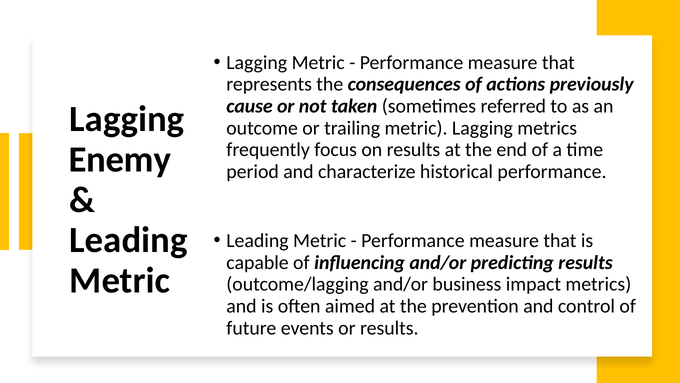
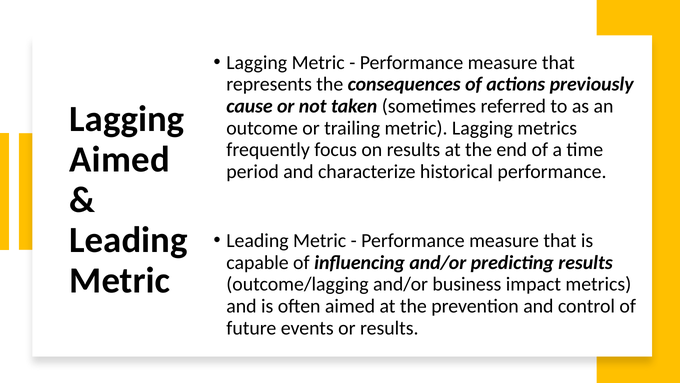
Enemy: Enemy -> Aimed (120, 159)
